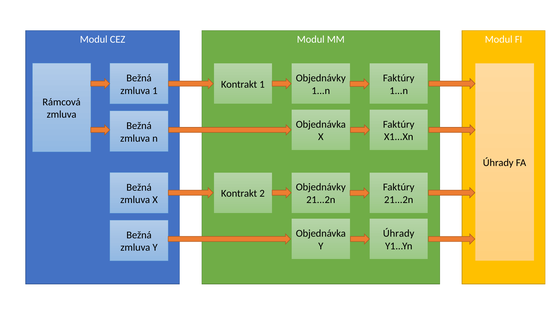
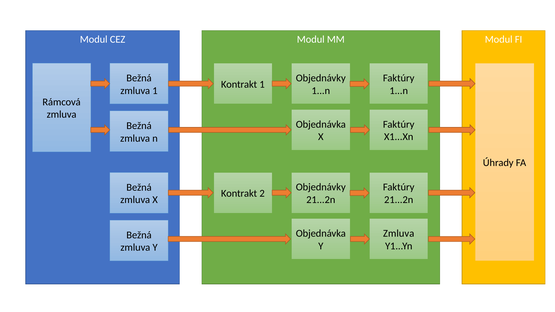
Úhrady: Úhrady -> Zmluva (399, 234)
